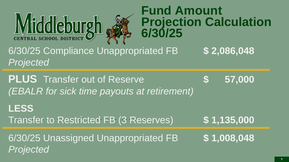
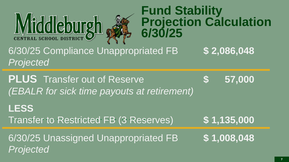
Amount: Amount -> Stability (199, 11)
